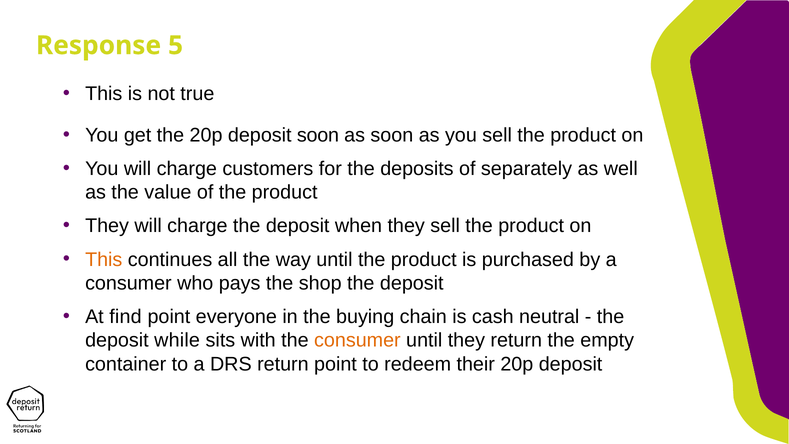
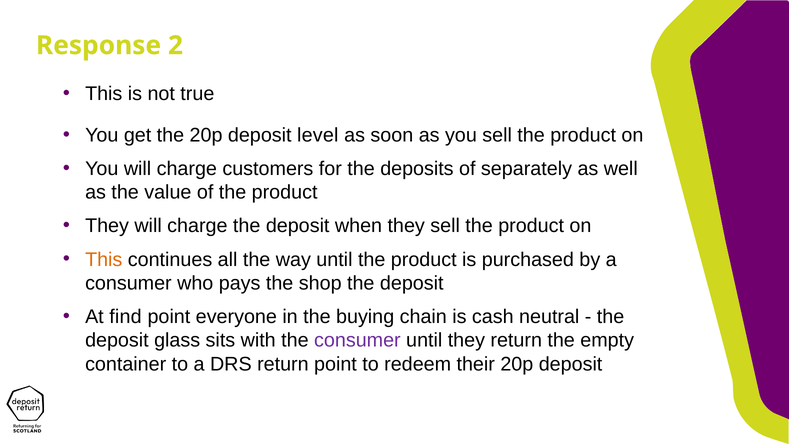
5: 5 -> 2 (176, 45)
deposit soon: soon -> level (318, 135)
while: while -> glass (177, 340)
consumer colour: orange -> purple (357, 340)
